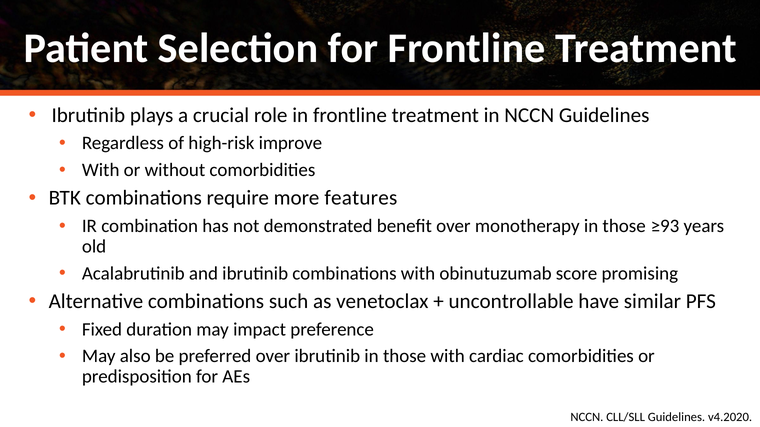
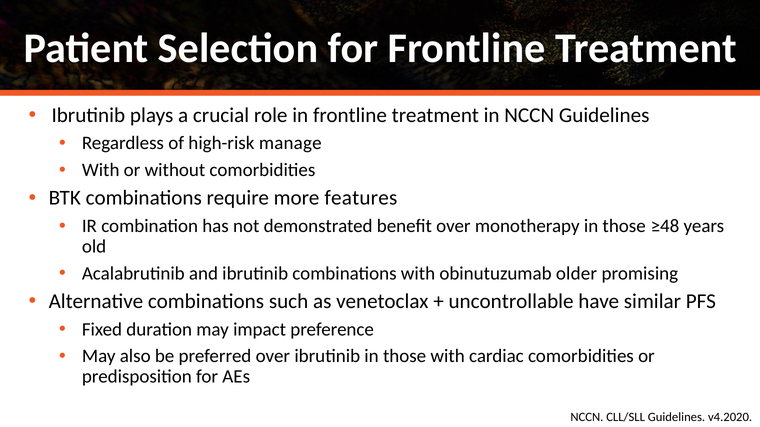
improve: improve -> manage (290, 143)
≥93: ≥93 -> ≥48 (665, 226)
score: score -> older (576, 274)
